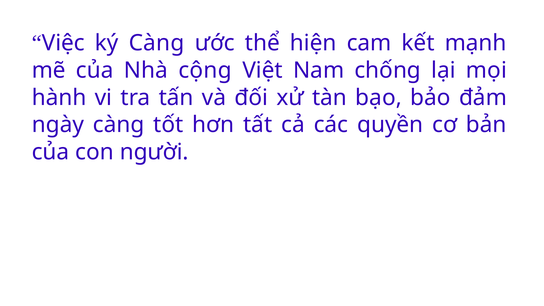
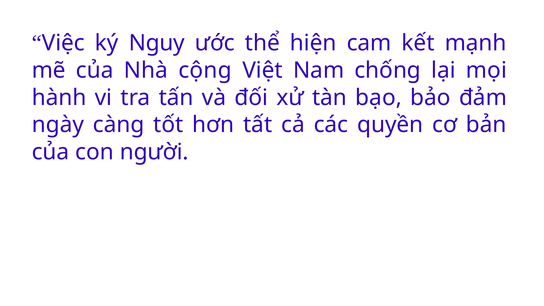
ký Càng: Càng -> Nguy (157, 43)
